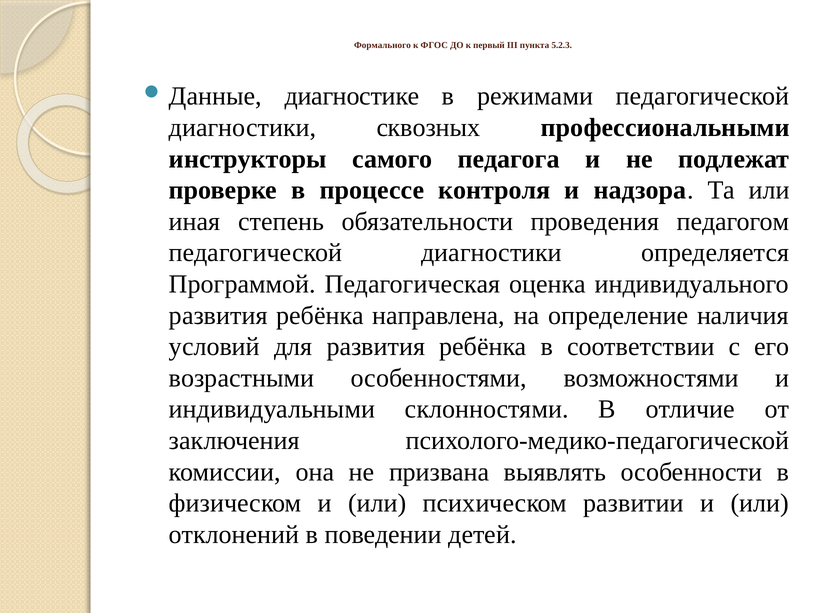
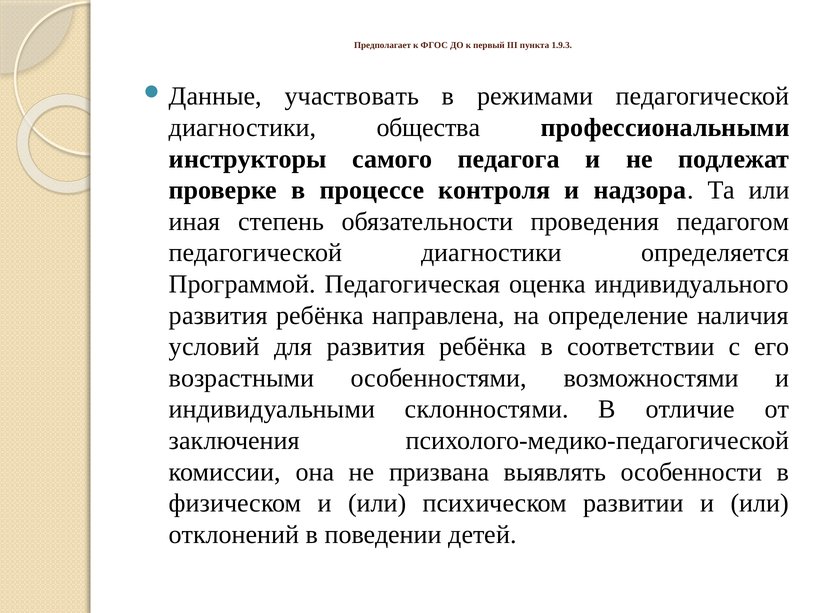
Формального: Формального -> Предполагает (382, 45)
5.2.3: 5.2.3 -> 1.9.3 (562, 45)
диагностике: диагностике -> участвовать (352, 96)
сквозных: сквозных -> общества (428, 128)
